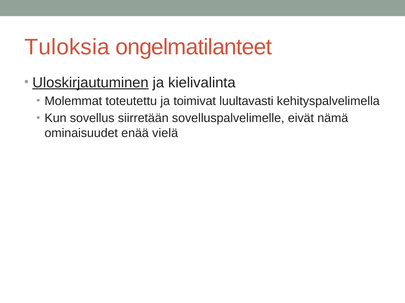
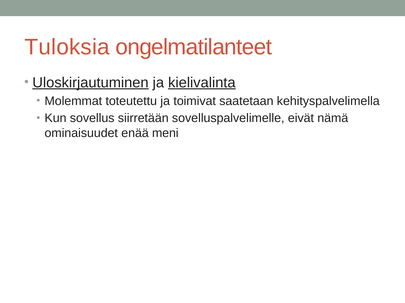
kielivalinta underline: none -> present (202, 83)
luultavasti: luultavasti -> saatetaan (246, 101)
vielä: vielä -> meni (165, 133)
